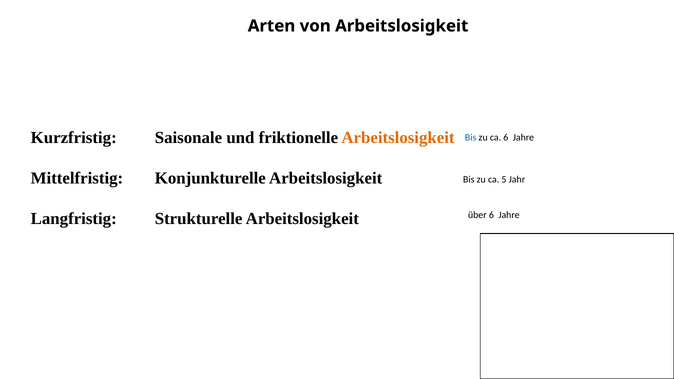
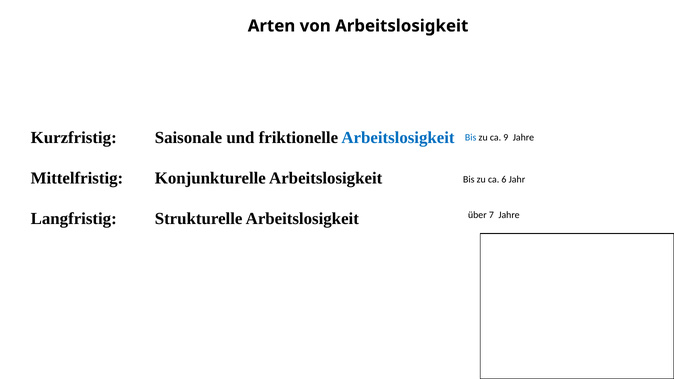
Arbeitslosigkeit colour: orange -> blue (398, 138)
ca 6: 6 -> 9 (506, 137)
5: 5 -> 6 (504, 180)
über 6: 6 -> 7 (491, 215)
